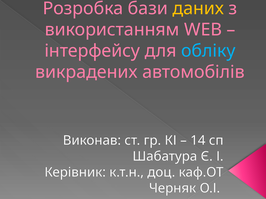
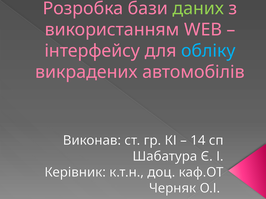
даних colour: yellow -> light green (198, 8)
